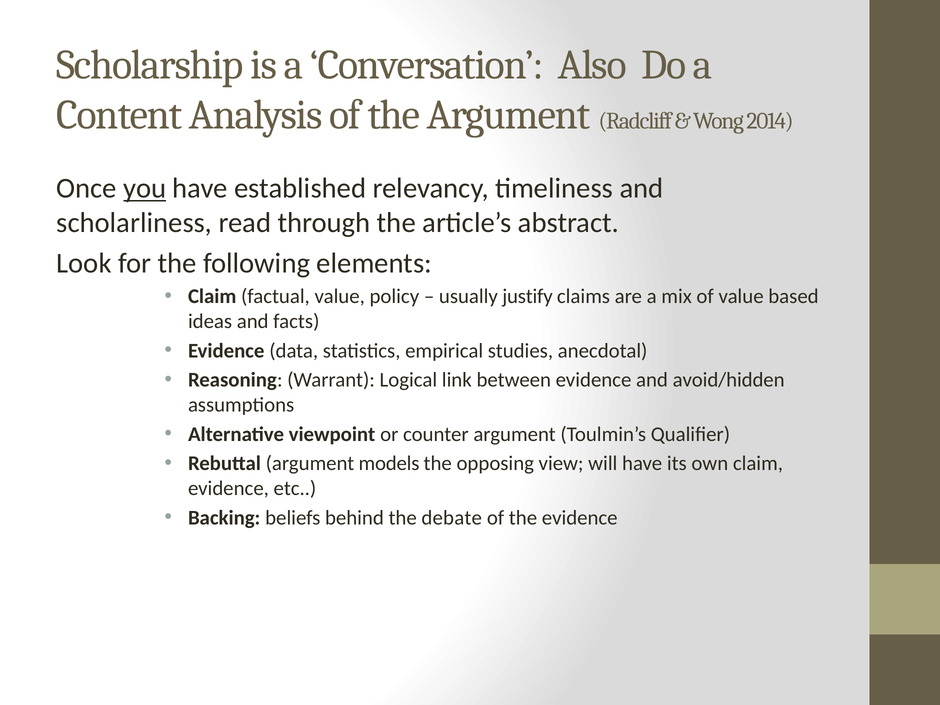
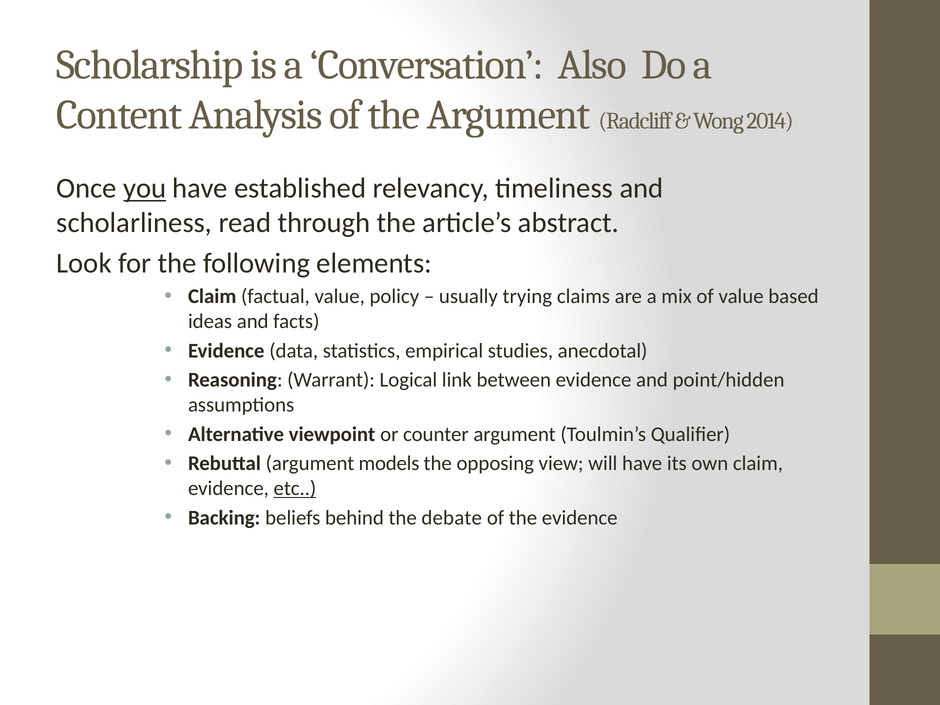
justify: justify -> trying (527, 296)
avoid/hidden: avoid/hidden -> point/hidden (729, 380)
etc underline: none -> present (295, 489)
